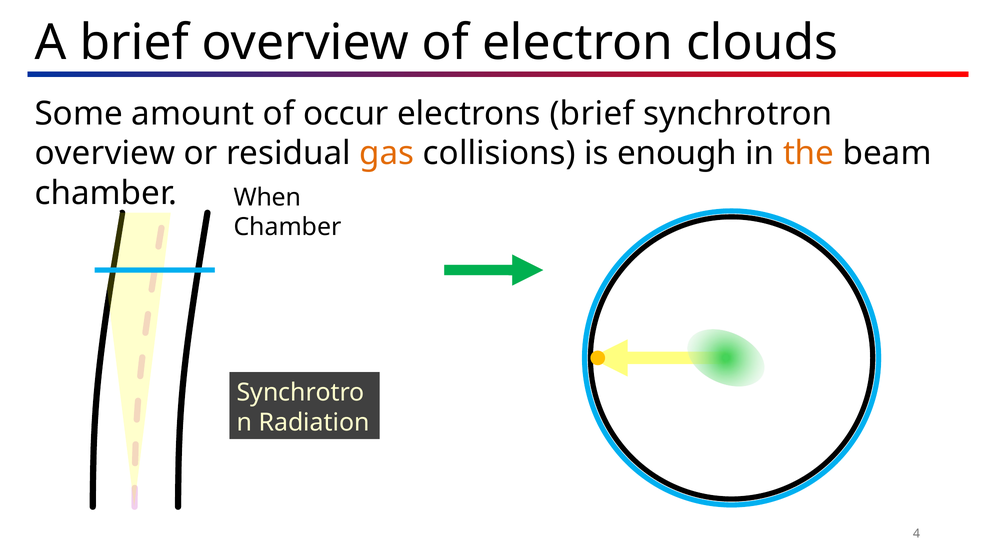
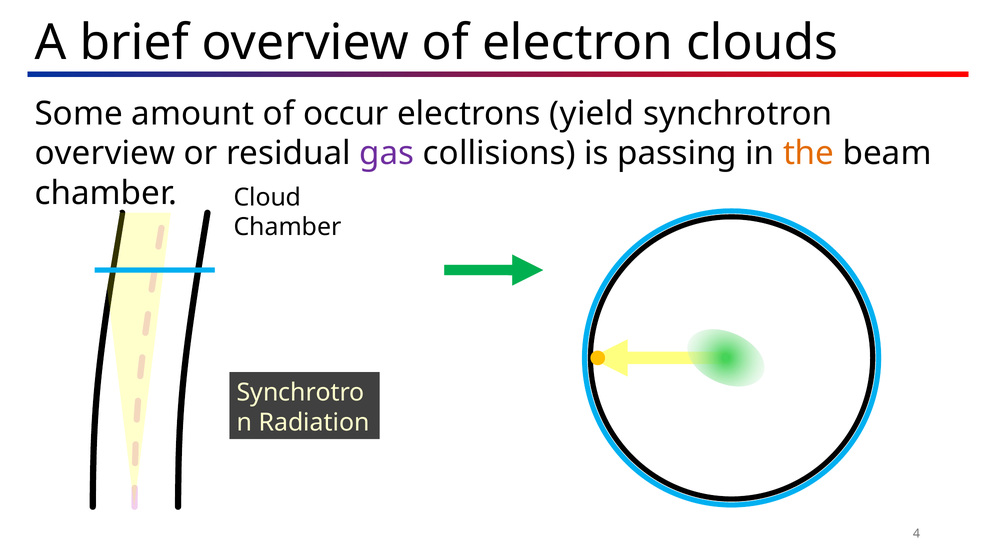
electrons brief: brief -> yield (592, 114)
gas colour: orange -> purple (387, 154)
enough: enough -> passing (677, 154)
When: When -> Cloud (267, 197)
